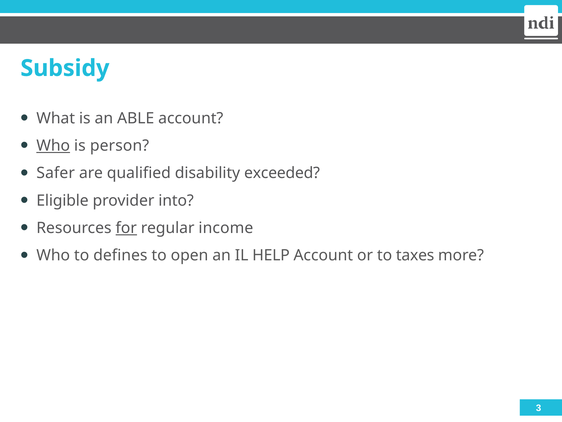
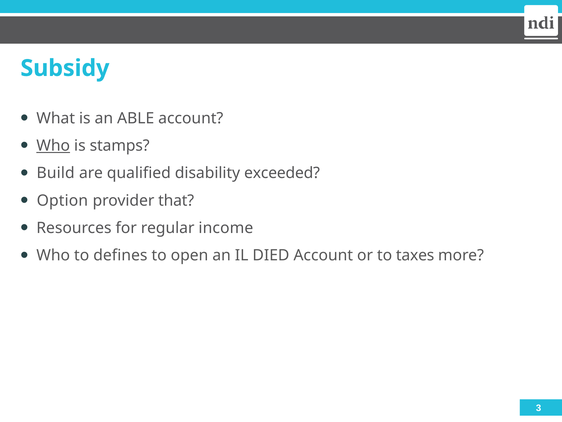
person: person -> stamps (120, 145)
Safer: Safer -> Build (56, 173)
Eligible: Eligible -> Option (62, 200)
into: into -> that (176, 200)
for underline: present -> none (126, 228)
HELP: HELP -> DIED (271, 255)
